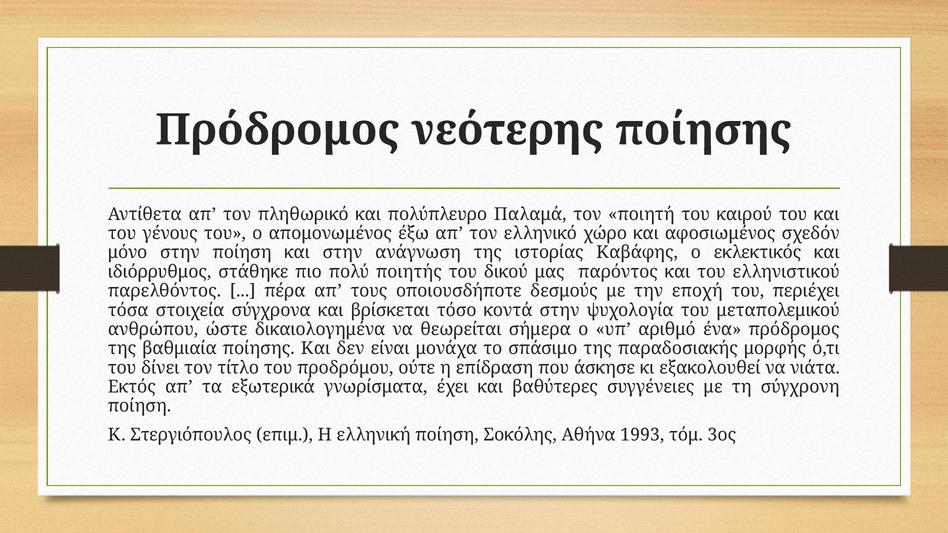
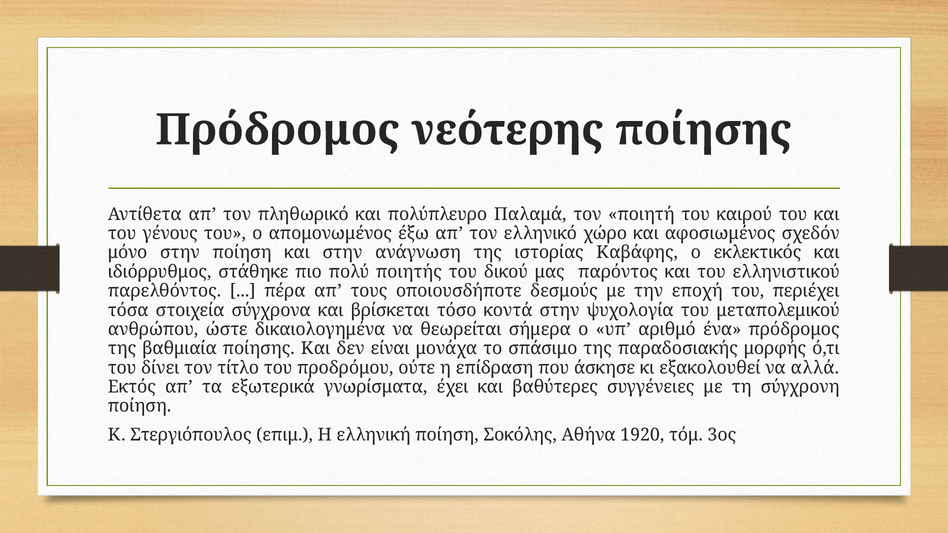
νιάτα: νιάτα -> αλλά (815, 368)
1993: 1993 -> 1920 (642, 435)
